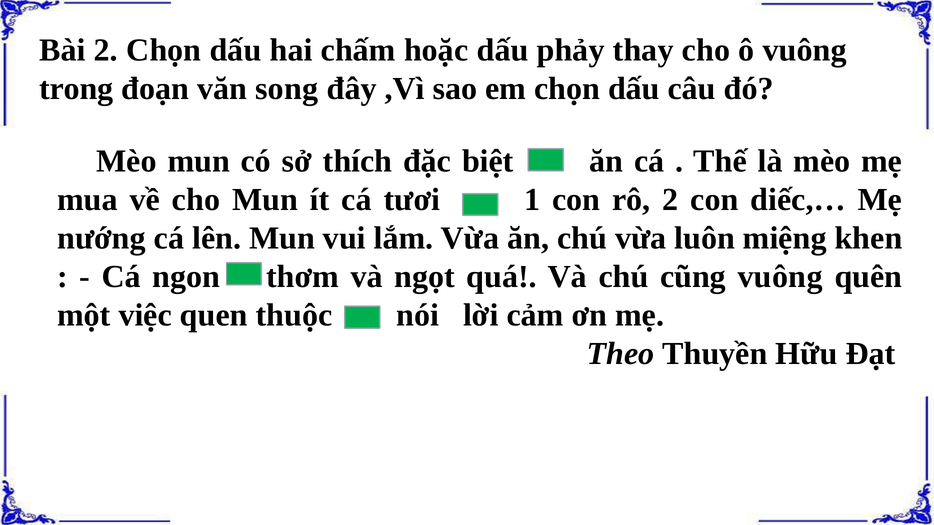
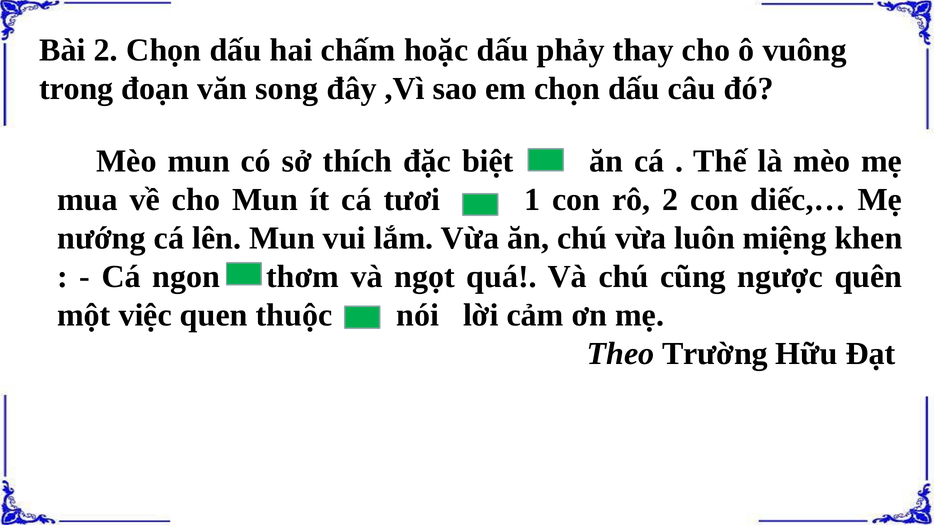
cũng vuông: vuông -> ngược (780, 277)
Thuyền: Thuyền -> Trường (715, 354)
